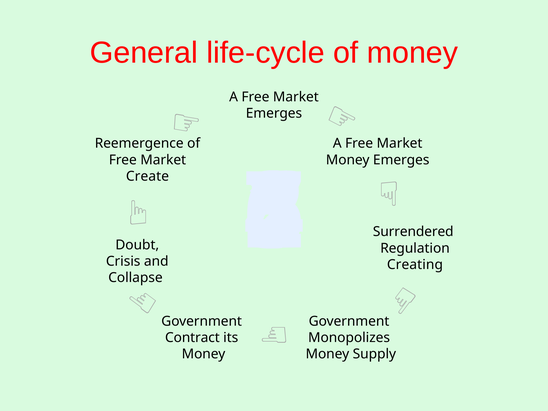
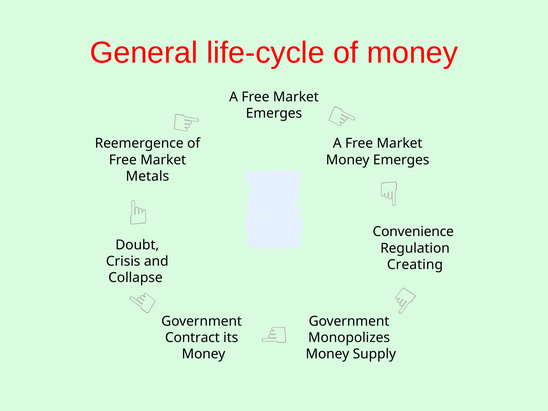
Create: Create -> Metals (147, 176)
Surrendered: Surrendered -> Convenience (413, 232)
